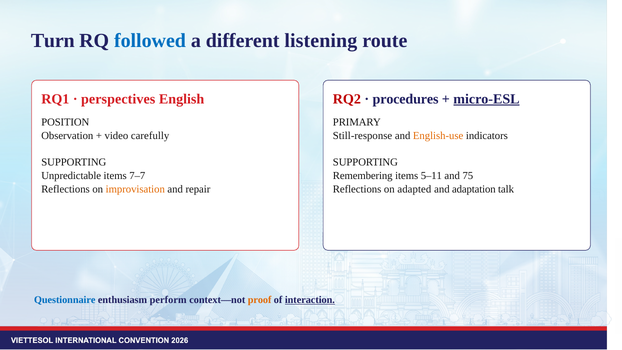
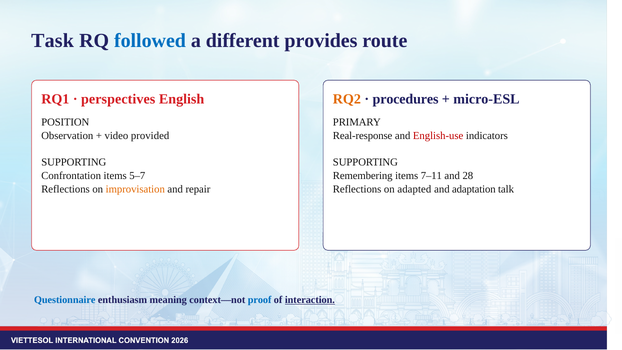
Turn: Turn -> Task (53, 41)
listening: listening -> provides (321, 41)
RQ2 colour: red -> orange (347, 99)
micro-ESL underline: present -> none (486, 99)
carefully: carefully -> provided (150, 136)
Still-response: Still-response -> Real-response (363, 136)
English-use colour: orange -> red (438, 136)
Unpredictable: Unpredictable -> Confrontation (71, 175)
7–7: 7–7 -> 5–7 (137, 175)
5–11: 5–11 -> 7–11 (431, 175)
75: 75 -> 28 (468, 175)
perform: perform -> meaning (168, 300)
proof colour: orange -> blue (260, 300)
